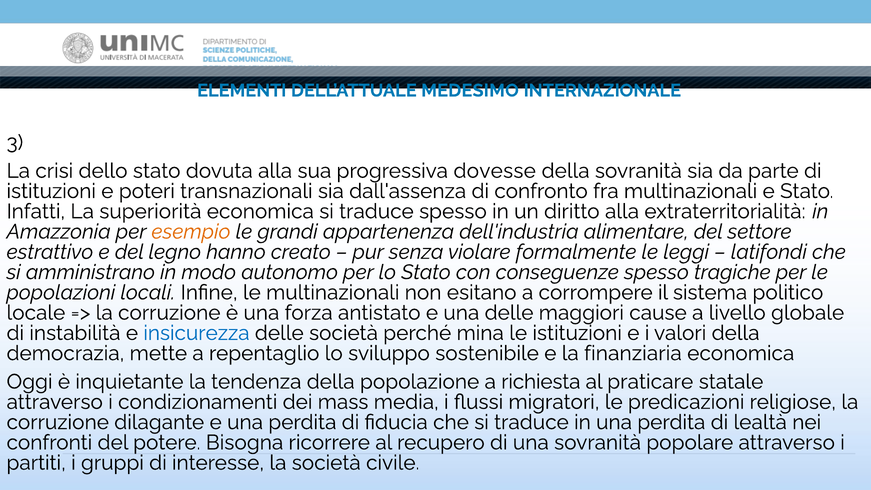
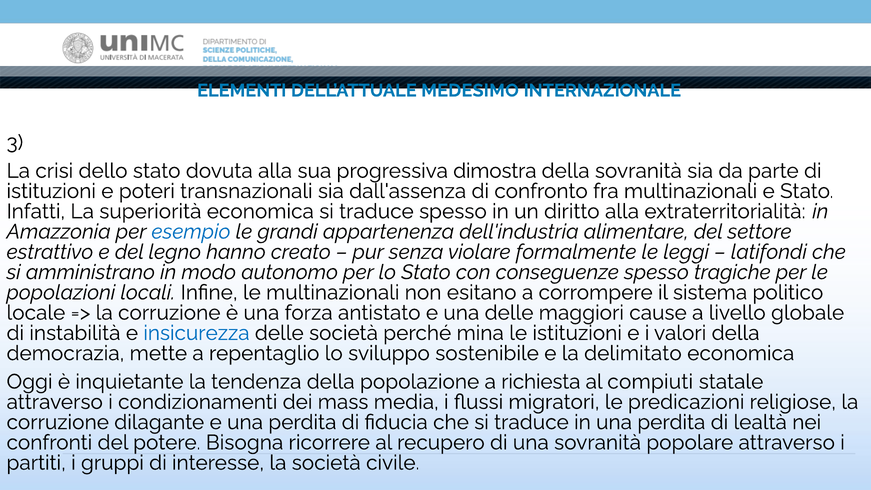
dovesse: dovesse -> dimostra (495, 171)
esempio colour: orange -> blue (191, 232)
finanziaria: finanziaria -> delimitato (633, 353)
praticare: praticare -> compiuti (650, 382)
